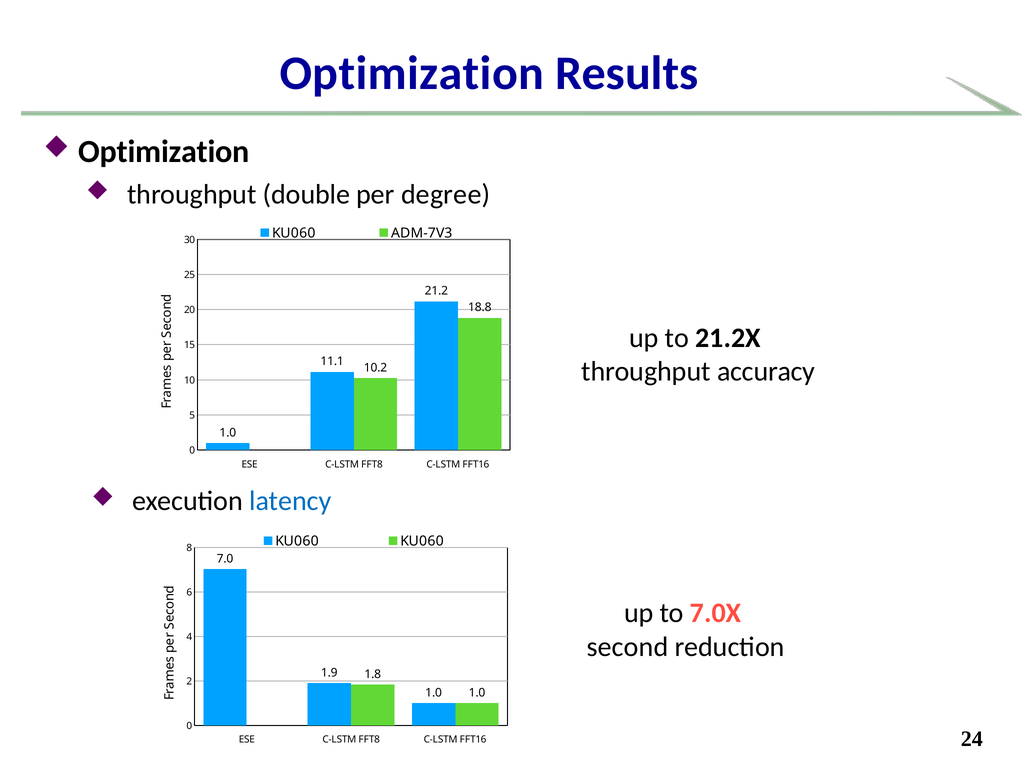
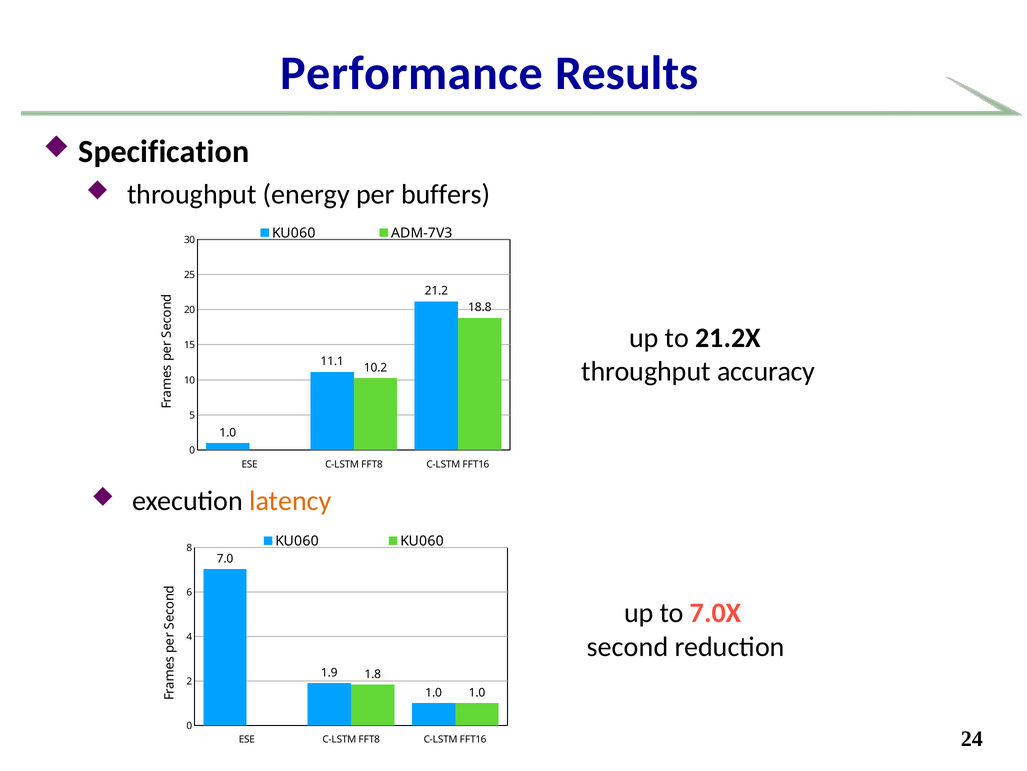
Optimization: Optimization -> Performance (412, 73)
Optimization: Optimization -> Specification (164, 152)
double: double -> energy (306, 194)
degree: degree -> buffers (446, 194)
latency colour: blue -> orange (290, 500)
